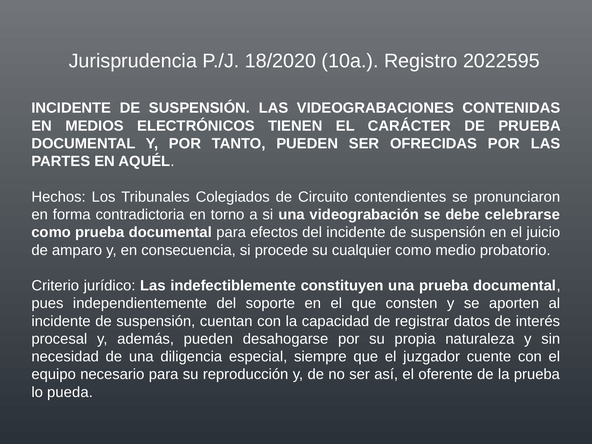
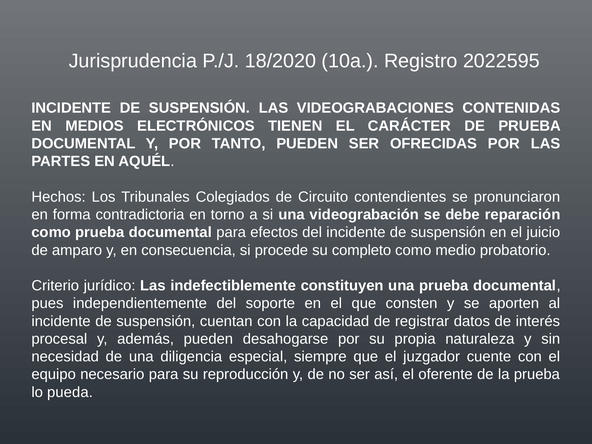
celebrarse: celebrarse -> reparación (523, 215)
cualquier: cualquier -> completo (362, 250)
